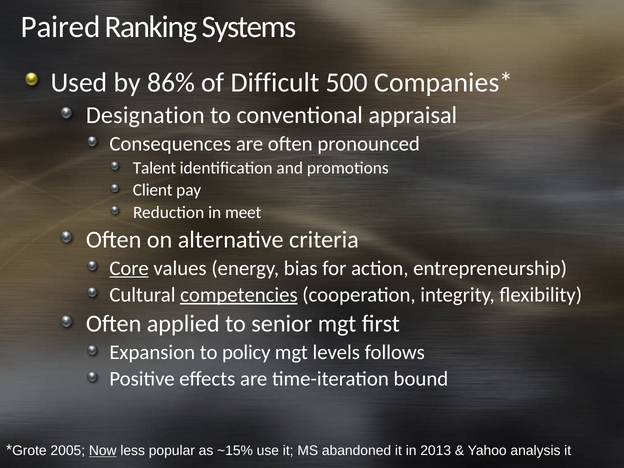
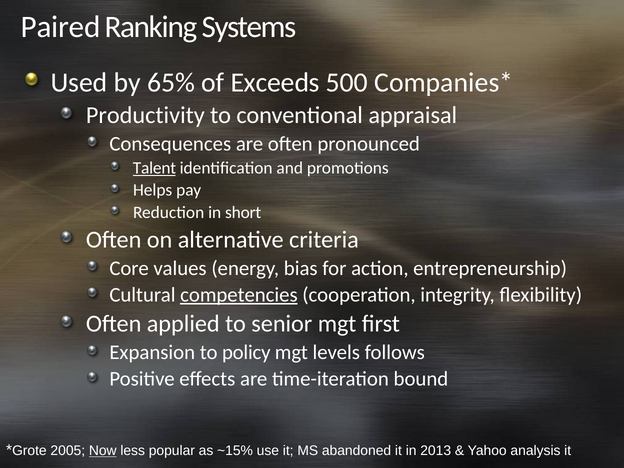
86%: 86% -> 65% (171, 82)
Difficult: Difficult -> Exceeds (275, 82)
Designation: Designation -> Productivity (145, 115)
Talent underline: none -> present (154, 168)
Client: Client -> Helps (153, 190)
meet: meet -> short (243, 212)
Core underline: present -> none (129, 268)
